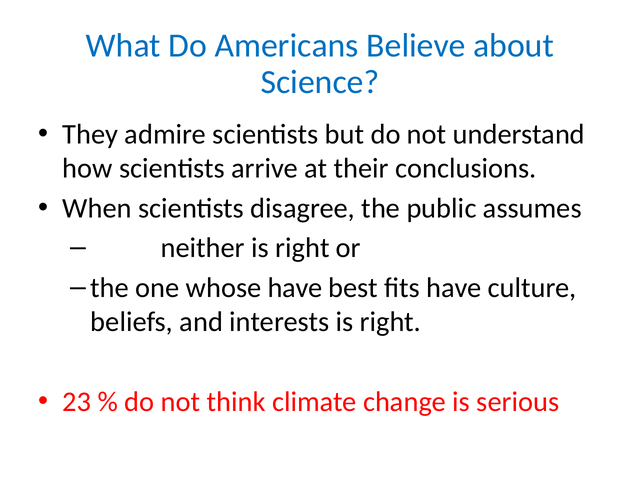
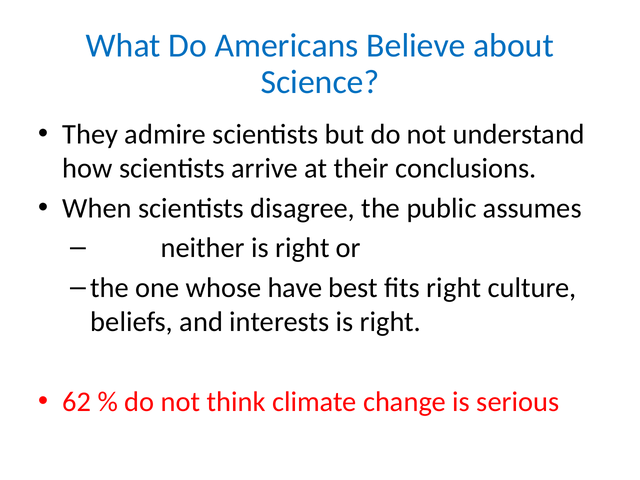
fits have: have -> right (454, 288)
23: 23 -> 62 (77, 402)
